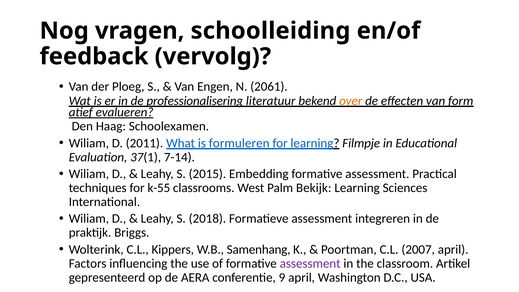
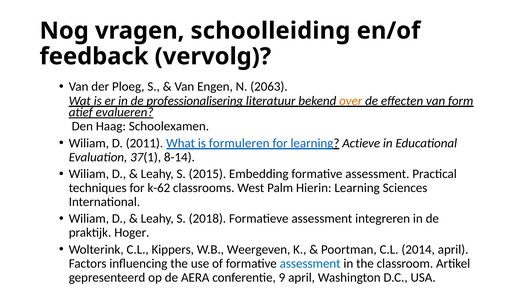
2061: 2061 -> 2063 (269, 87)
Filmpje: Filmpje -> Actieve (361, 143)
7-14: 7-14 -> 8-14 (179, 157)
k-55: k-55 -> k-62 (159, 188)
Bekijk: Bekijk -> Hierin (314, 188)
Briggs: Briggs -> Hoger (132, 233)
Samenhang: Samenhang -> Weergeven (259, 249)
2007: 2007 -> 2014 (418, 249)
assessment colour: purple -> blue (310, 263)
